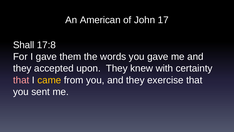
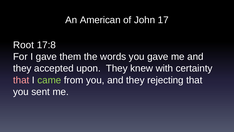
Shall: Shall -> Root (24, 45)
came colour: yellow -> light green (49, 80)
exercise: exercise -> rejecting (165, 80)
